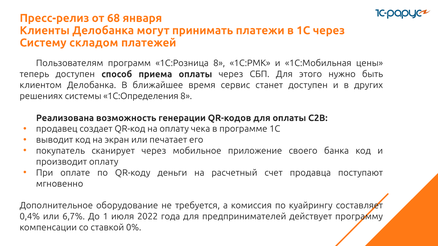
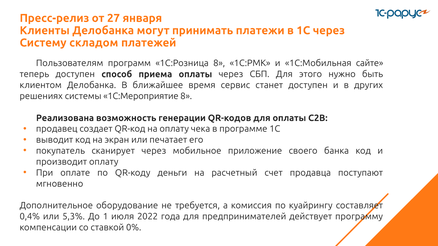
68: 68 -> 27 (113, 18)
цены: цены -> сайте (370, 63)
1С:Определения: 1С:Определения -> 1С:Мероприятие (141, 96)
6,7%: 6,7% -> 5,3% (74, 217)
